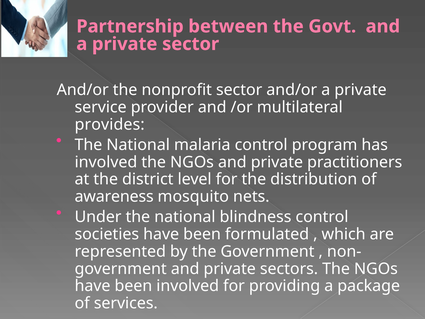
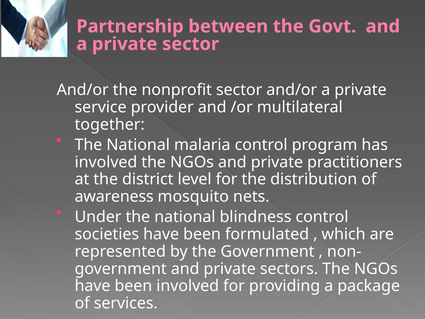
provides: provides -> together (110, 124)
